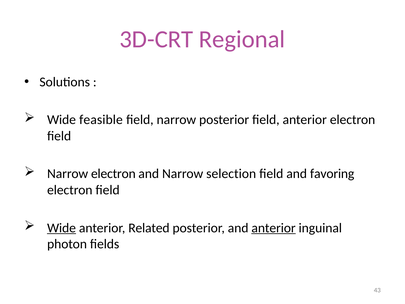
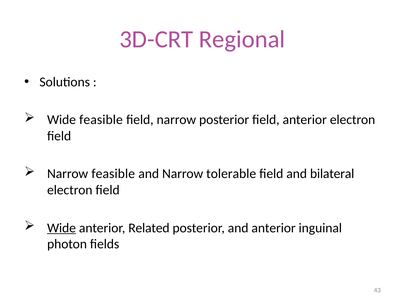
Narrow electron: electron -> feasible (113, 174)
selection: selection -> tolerable (231, 174)
favoring: favoring -> bilateral (332, 174)
anterior underline: present -> none (274, 228)
